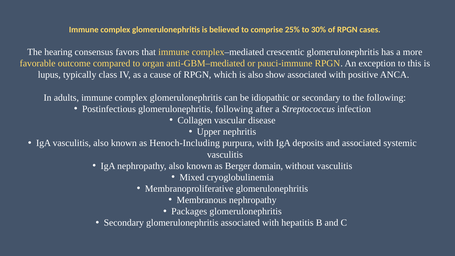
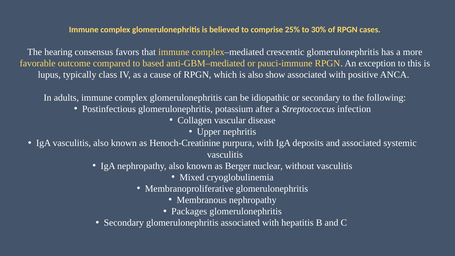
organ: organ -> based (153, 63)
glomerulonephritis following: following -> potassium (234, 109)
Henoch-Including: Henoch-Including -> Henoch-Creatinine (185, 143)
domain: domain -> nuclear (268, 166)
